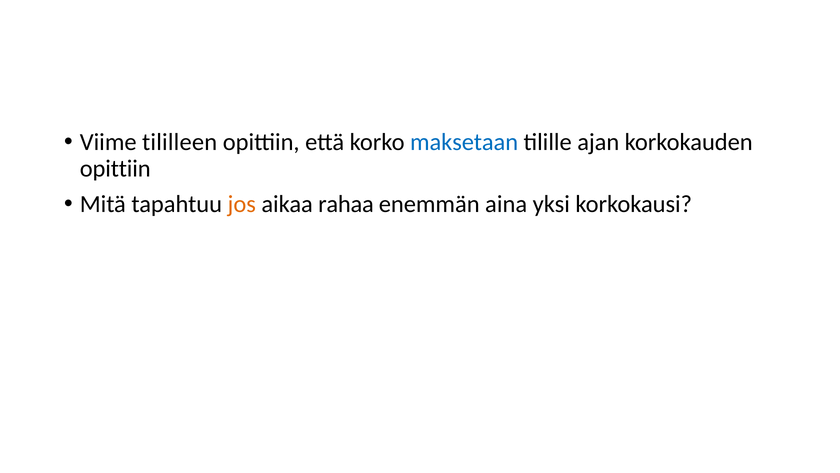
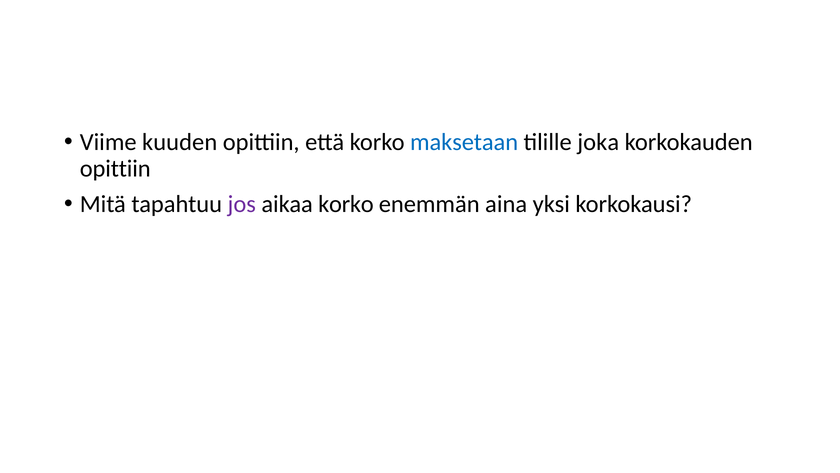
tililleen: tililleen -> kuuden (180, 142)
ajan: ajan -> joka (598, 142)
jos colour: orange -> purple (242, 204)
aikaa rahaa: rahaa -> korko (346, 204)
